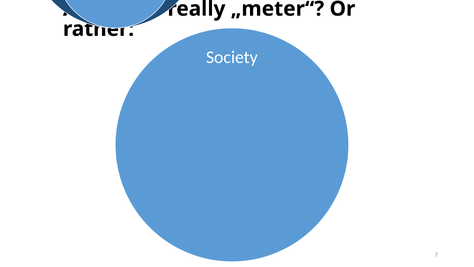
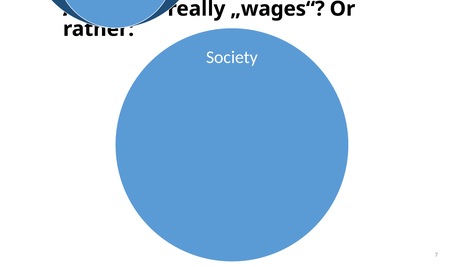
„meter“: „meter“ -> „wages“ (278, 9)
